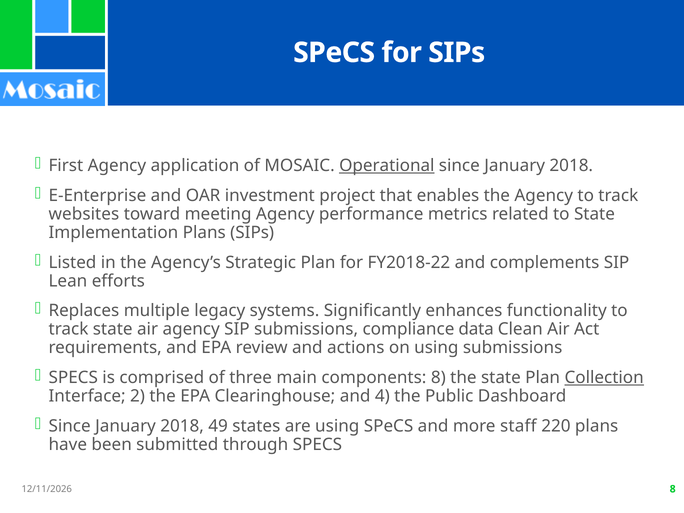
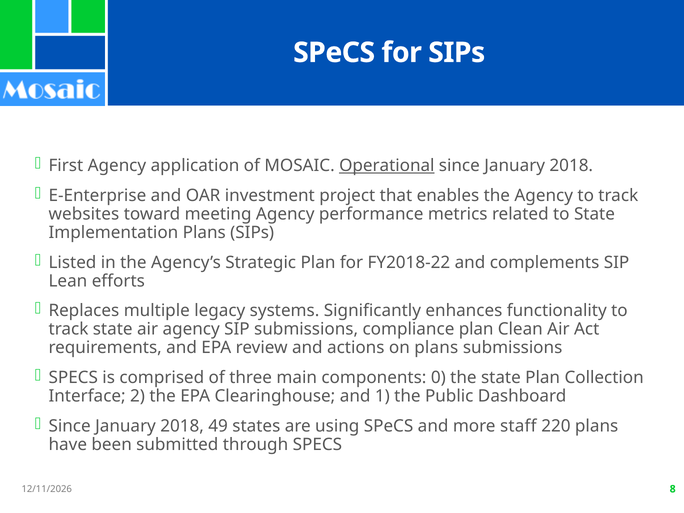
compliance data: data -> plan (476, 329)
on using: using -> plans (436, 348)
components 8: 8 -> 0 (438, 378)
Collection underline: present -> none (604, 378)
4: 4 -> 1 (382, 396)
